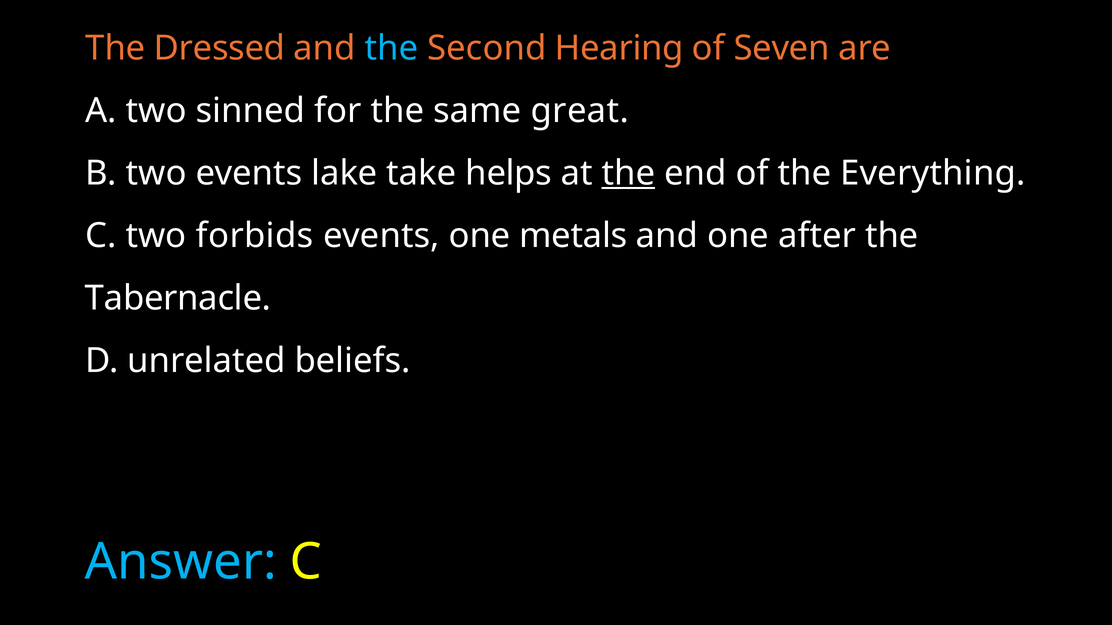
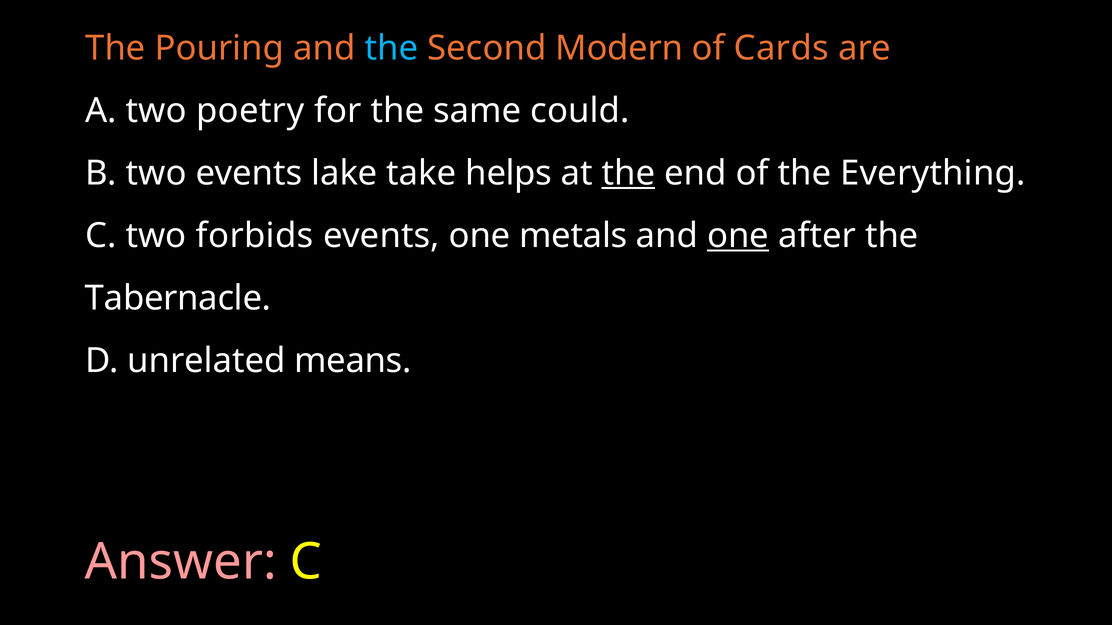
Dressed: Dressed -> Pouring (219, 48)
Hearing: Hearing -> Modern (619, 48)
Seven: Seven -> Cards (781, 48)
sinned: sinned -> poetry (250, 111)
great: great -> could (580, 111)
one underline: none -> present (738, 236)
beliefs: beliefs -> means (353, 361)
Answer colour: light blue -> pink (181, 562)
